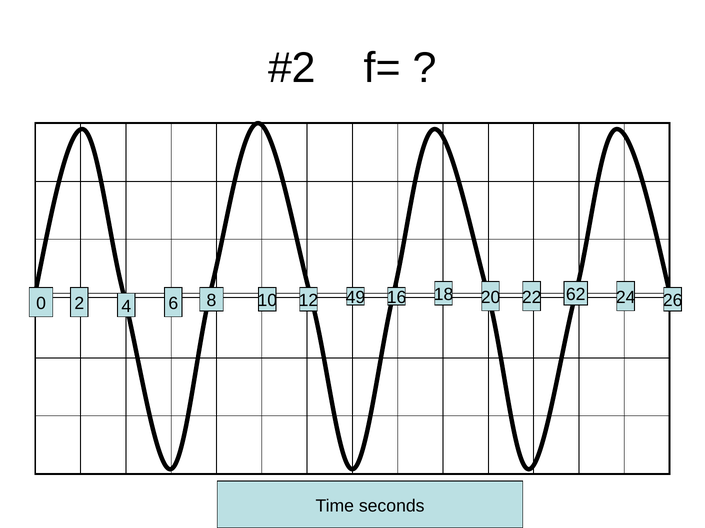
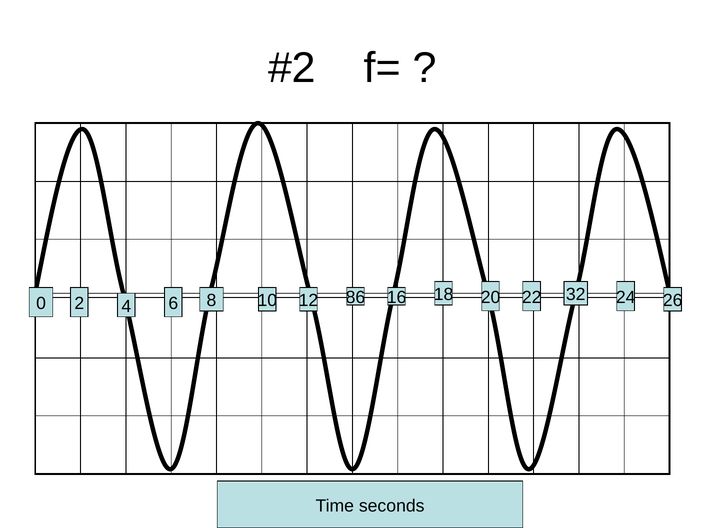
49: 49 -> 86 (355, 298)
62: 62 -> 32 (576, 295)
